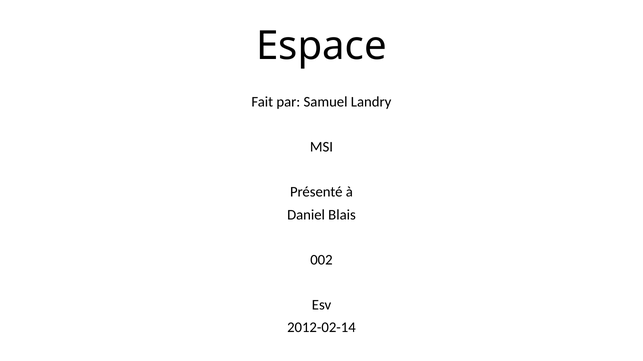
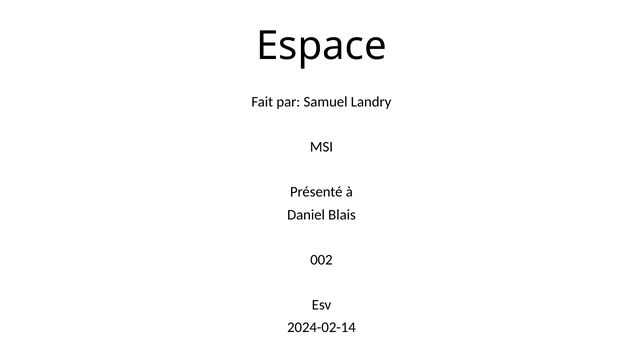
2012-02-14: 2012-02-14 -> 2024-02-14 (321, 328)
